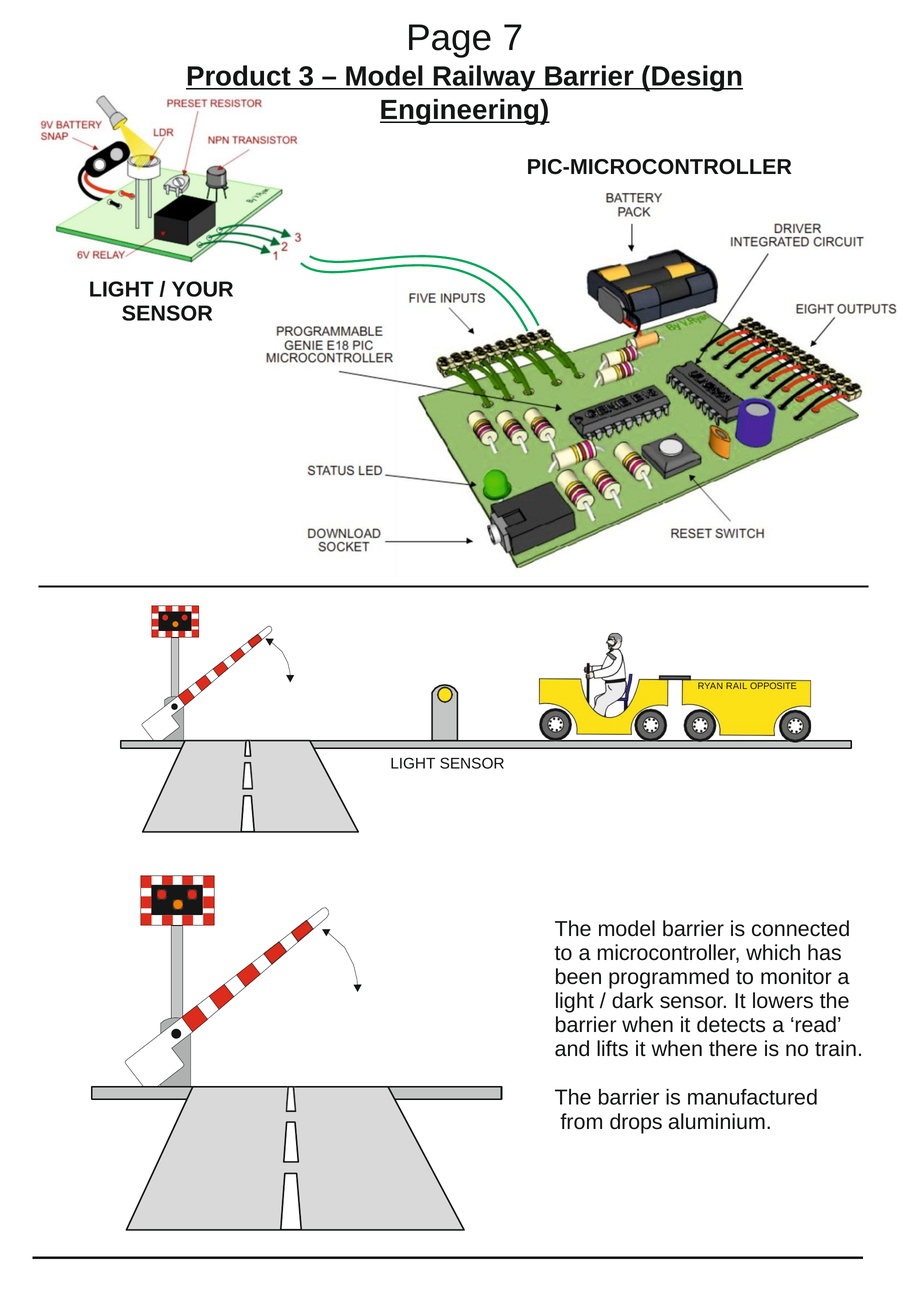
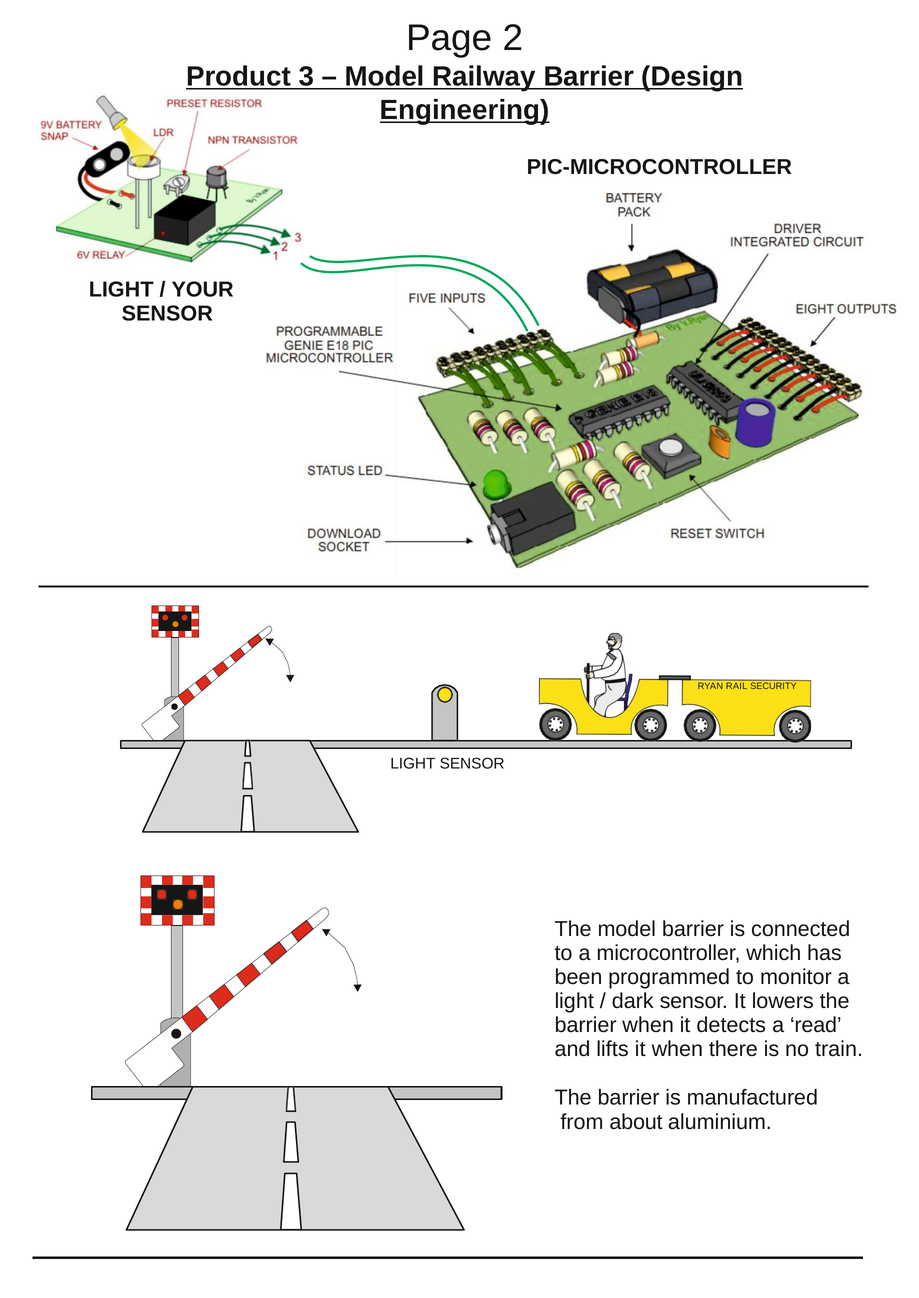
7: 7 -> 2 (513, 38)
OPPOSITE: OPPOSITE -> SECURITY (773, 686)
drops: drops -> about (636, 1122)
